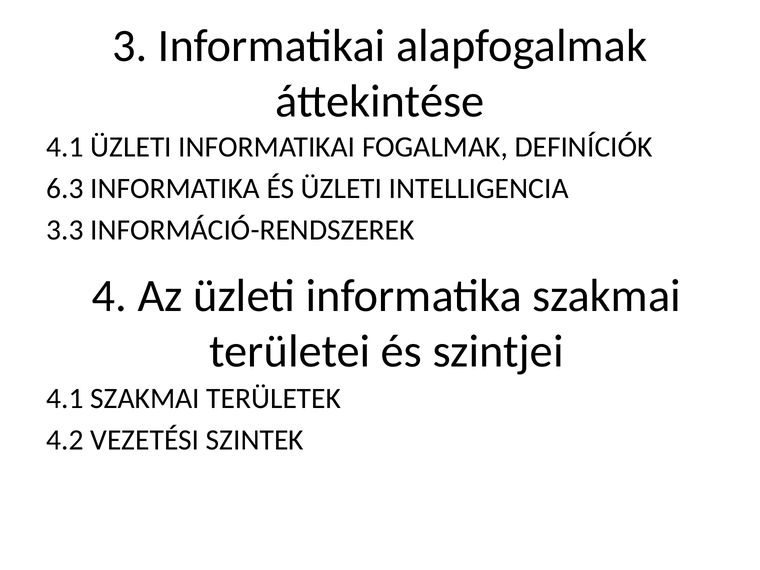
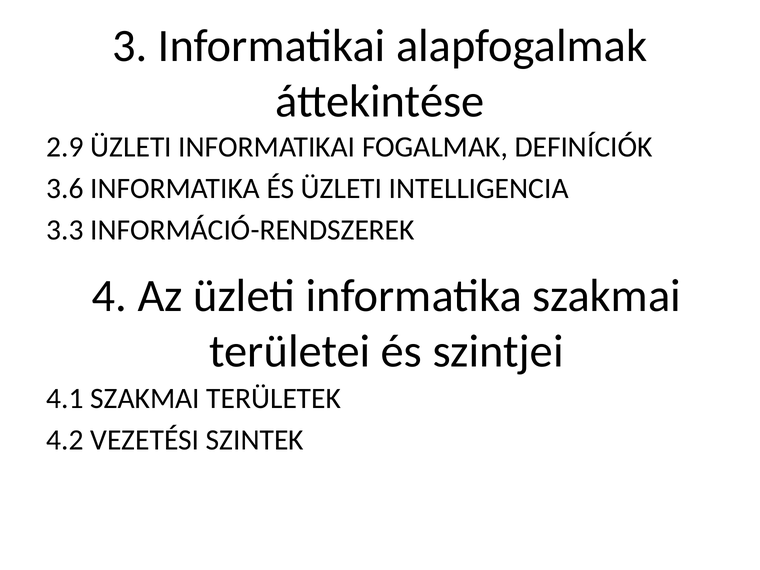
4.1: 4.1 -> 2.9 (65, 147)
6.3: 6.3 -> 3.6 (65, 188)
